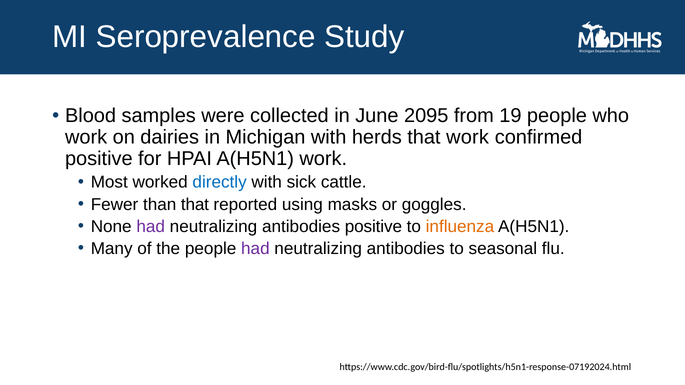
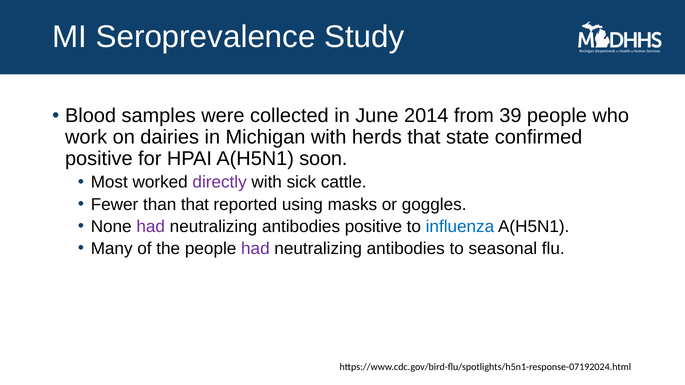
2095: 2095 -> 2014 (426, 116)
19: 19 -> 39 (510, 116)
that work: work -> state (468, 137)
A(H5N1 work: work -> soon (323, 159)
directly colour: blue -> purple (220, 182)
influenza colour: orange -> blue (460, 227)
